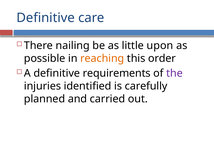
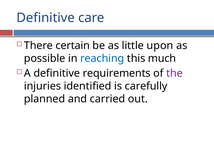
nailing: nailing -> certain (73, 46)
reaching colour: orange -> blue (102, 59)
order: order -> much (162, 59)
